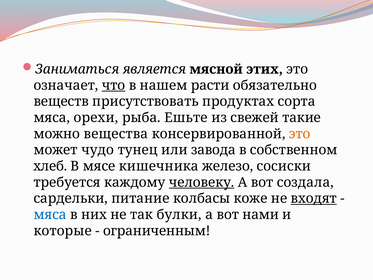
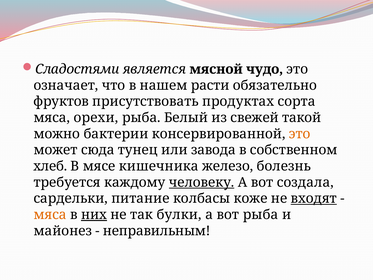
Заниматься: Заниматься -> Сладостями (77, 69)
этих: этих -> чудо (265, 69)
что underline: present -> none (114, 85)
веществ: веществ -> фруктов (61, 101)
Ешьте: Ешьте -> Белый (186, 118)
такие: такие -> такой (302, 118)
вещества: вещества -> бактерии (116, 134)
чудо: чудо -> сюда (98, 150)
сосиски: сосиски -> болезнь (284, 166)
мяса colour: blue -> orange (50, 215)
них underline: none -> present (94, 215)
вот нами: нами -> рыба (261, 215)
которые: которые -> майонез (63, 231)
ограниченным: ограниченным -> неправильным (157, 231)
